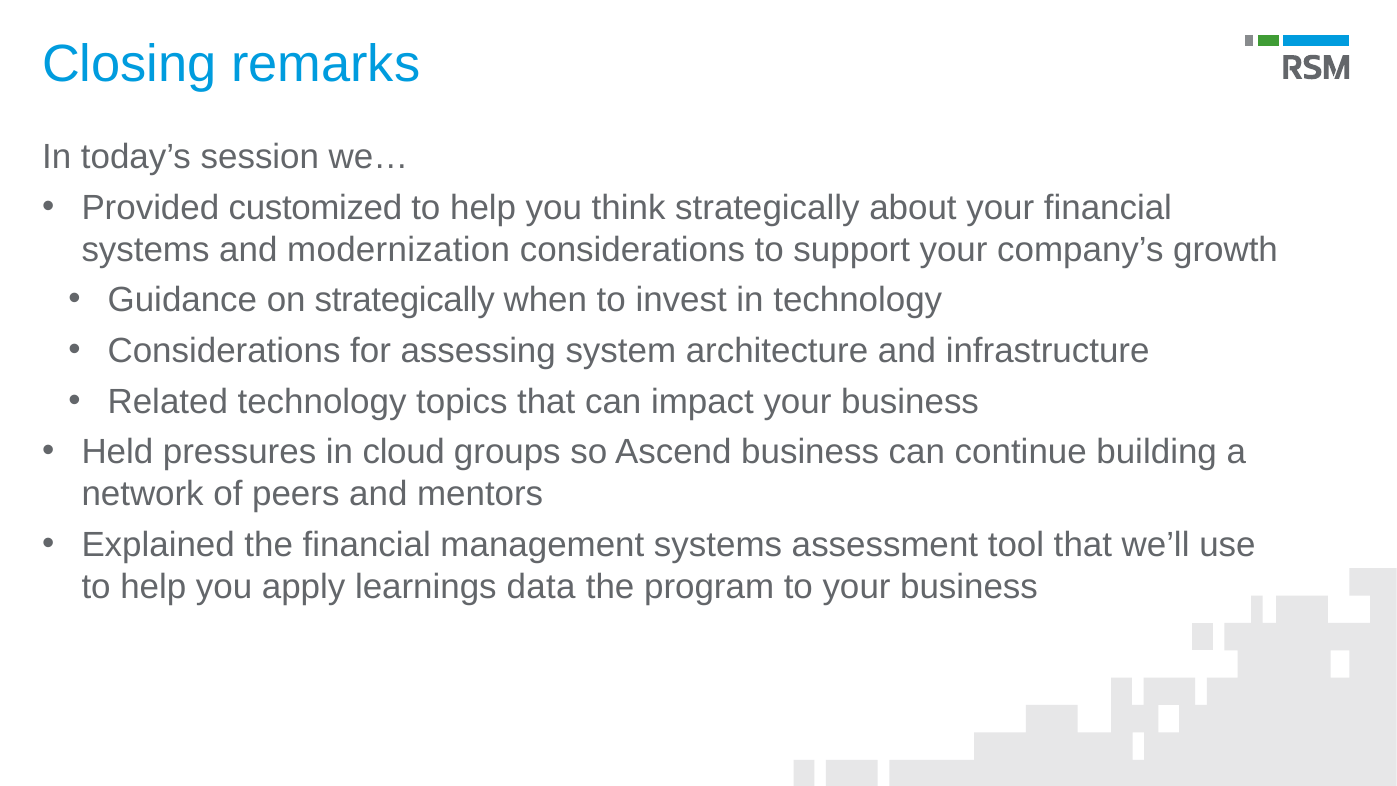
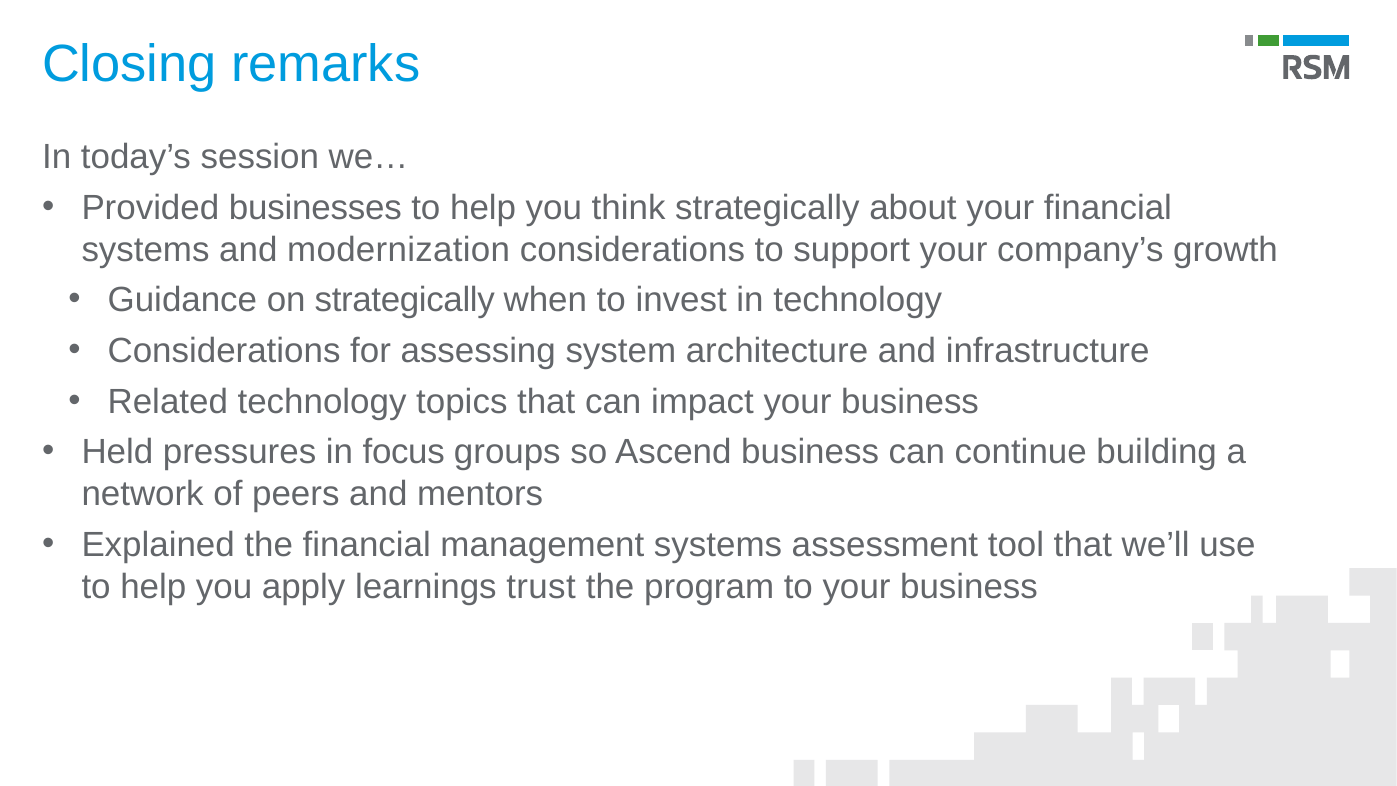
customized: customized -> businesses (315, 208)
cloud: cloud -> focus (404, 452)
data: data -> trust (541, 587)
